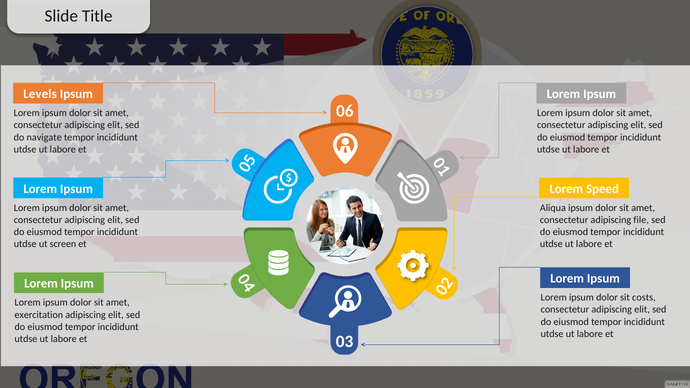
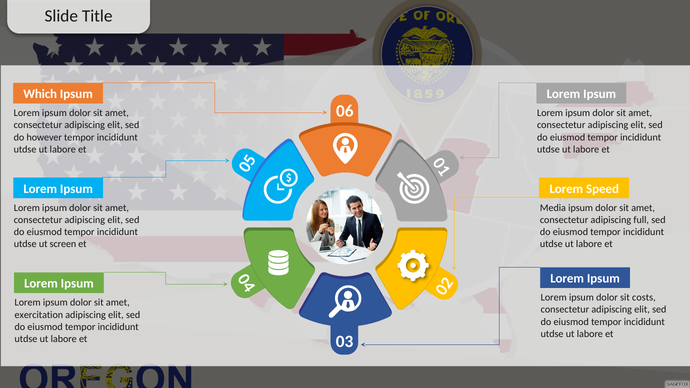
Levels: Levels -> Which (40, 94)
navigate: navigate -> however (44, 137)
Aliqua: Aliqua -> Media (553, 208)
file: file -> full (641, 220)
